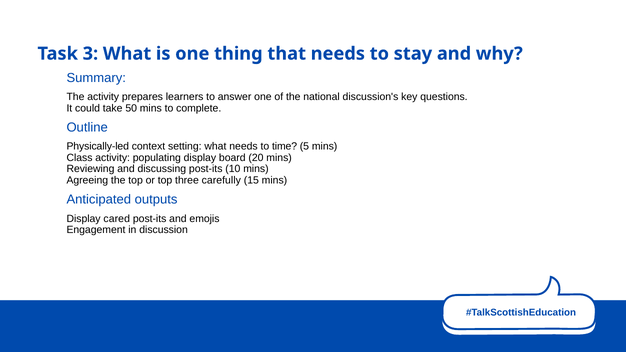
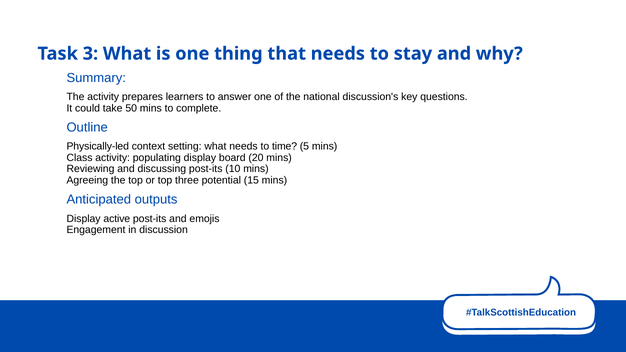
carefully: carefully -> potential (221, 180)
cared: cared -> active (117, 219)
